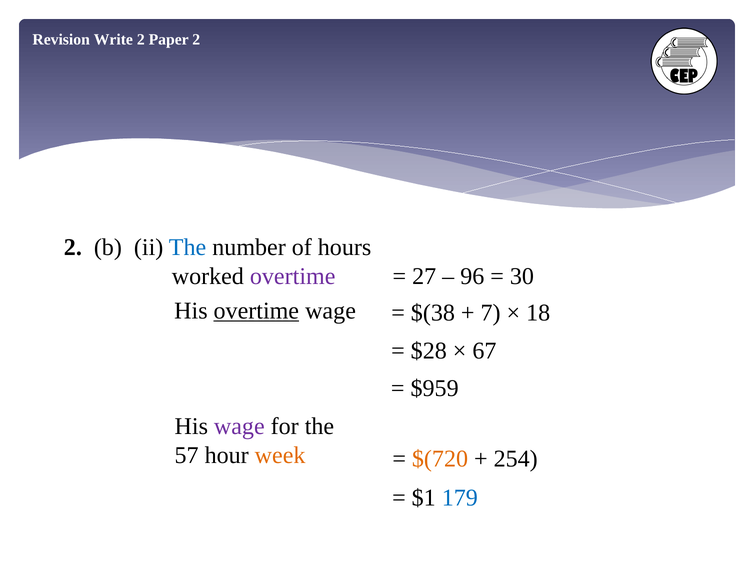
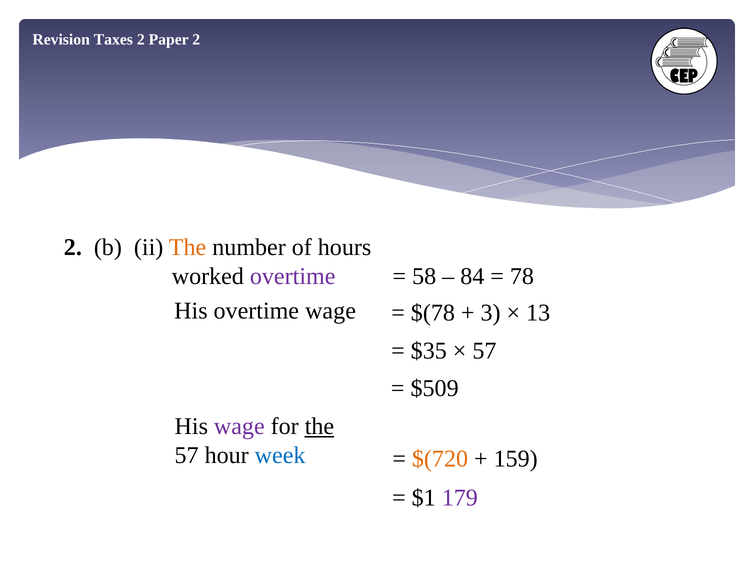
Write: Write -> Taxes (113, 39)
The colour: blue -> orange (188, 247)
27: 27 -> 58 (424, 276)
96: 96 -> 84 (472, 276)
30: 30 -> 78 (522, 276)
overtime underline: present -> none (256, 311)
$(38: $(38 -> $(78 (433, 313)
7: 7 -> 3 (491, 313)
18: 18 -> 13 (538, 313)
$28: $28 -> $35 (429, 351)
67: 67 -> 57 (484, 351)
$959: $959 -> $509 (435, 388)
the underline: none -> present (319, 426)
week colour: orange -> blue (280, 455)
254: 254 -> 159 (516, 458)
179 colour: blue -> purple (460, 498)
